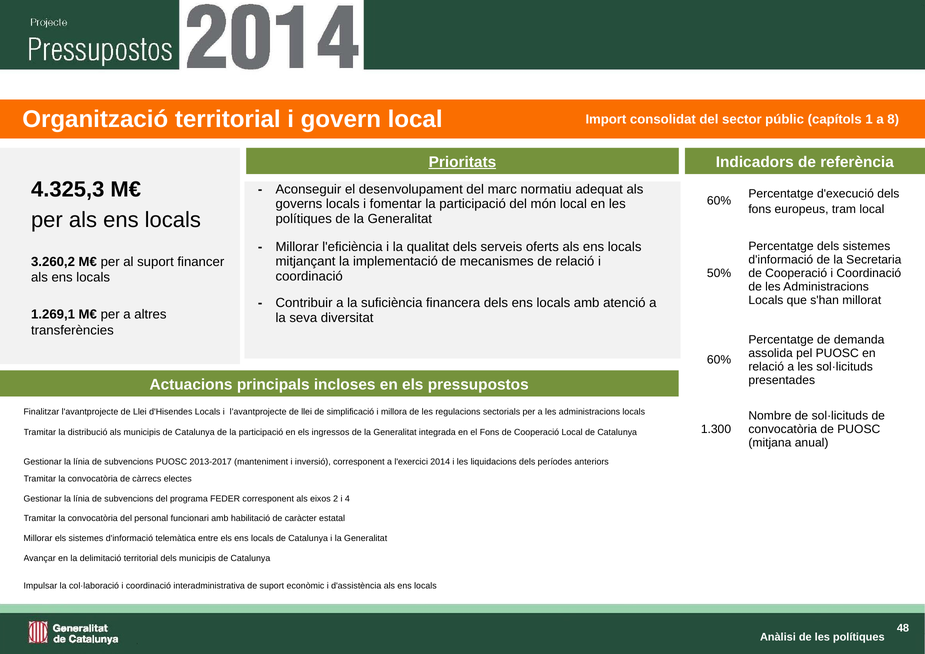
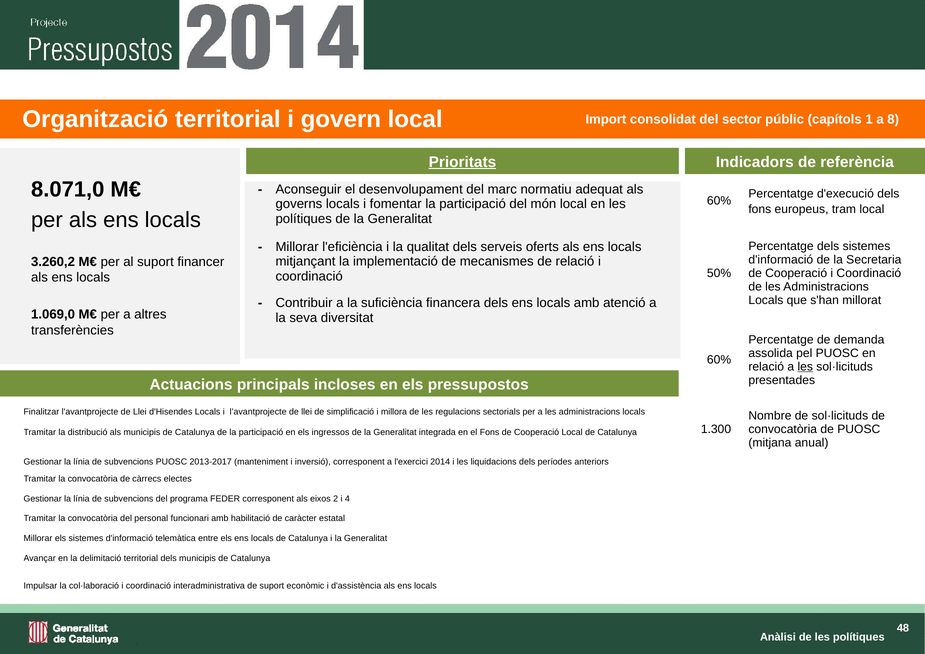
4.325,3: 4.325,3 -> 8.071,0 (68, 189)
1.269,1: 1.269,1 -> 1.069,0 (53, 314)
les underline: none -> present (805, 367)
